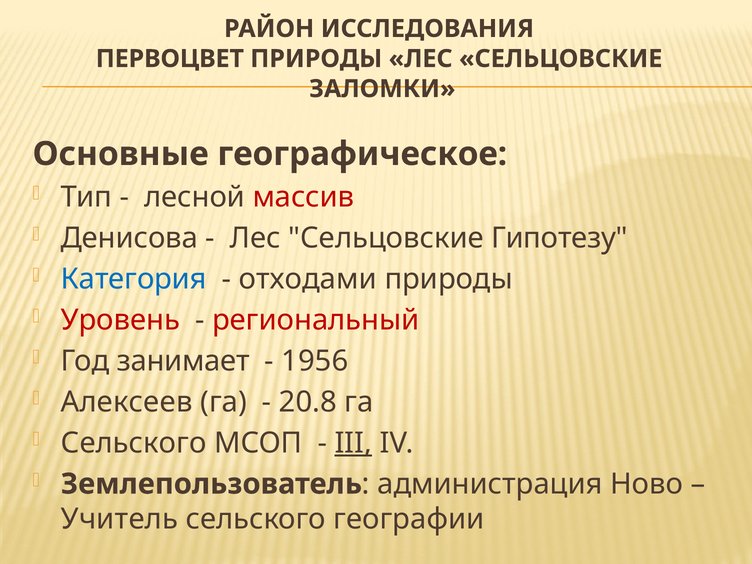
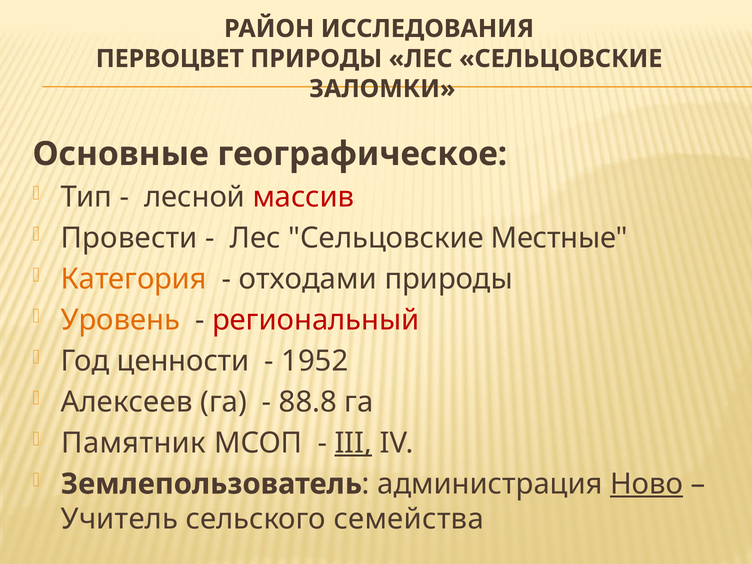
Денисова: Денисова -> Провести (129, 238)
Гипотезу: Гипотезу -> Местные (559, 238)
Категория colour: blue -> orange (134, 279)
Уровень colour: red -> orange (120, 320)
занимает: занимает -> ценности (183, 361)
1956: 1956 -> 1952 (315, 361)
20.8: 20.8 -> 88.8 (308, 402)
Сельского: Сельского -> Памятник (134, 443)
Ново underline: none -> present (647, 484)
географии: географии -> семейства (409, 519)
